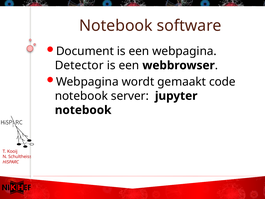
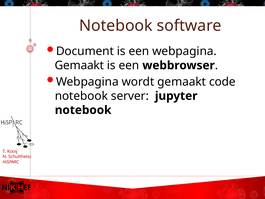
Detector: Detector -> Gemaakt (79, 65)
